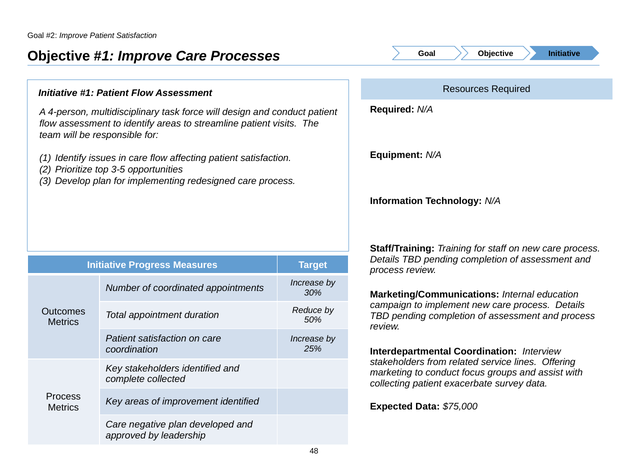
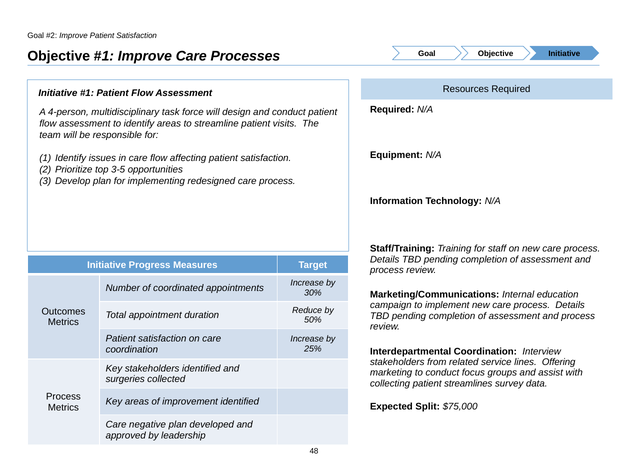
complete: complete -> surgeries (125, 379)
exacerbate: exacerbate -> streamlines (468, 383)
Expected Data: Data -> Split (428, 406)
